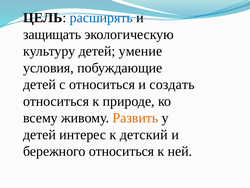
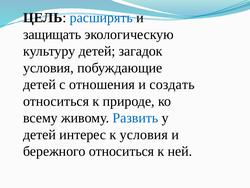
умение: умение -> загадок (141, 51)
с относиться: относиться -> отношения (102, 84)
Развить colour: orange -> blue (135, 118)
к детский: детский -> условия (144, 134)
